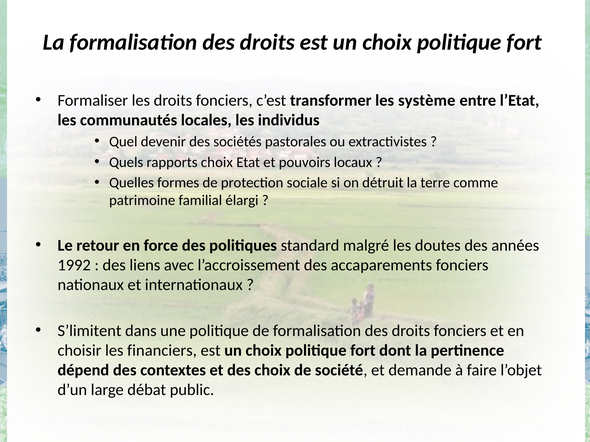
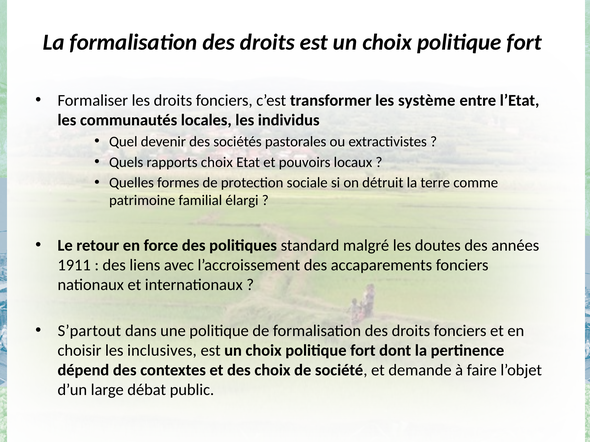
1992: 1992 -> 1911 (74, 265)
S’limitent: S’limitent -> S’partout (89, 331)
financiers: financiers -> inclusives (162, 351)
